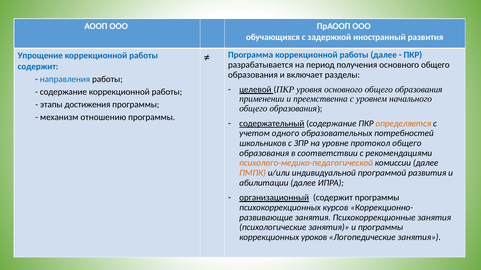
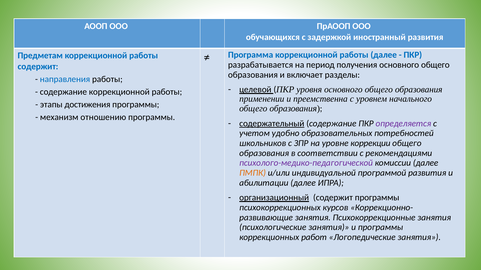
Упрощение: Упрощение -> Предметам (40, 56)
определяется colour: orange -> purple (403, 124)
одного: одного -> удобно (286, 134)
протокол: протокол -> коррекции (370, 144)
психолого-медико-педагогической colour: orange -> purple (306, 163)
уроков: уроков -> работ (314, 238)
